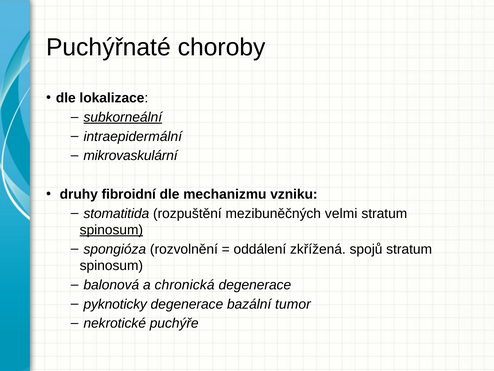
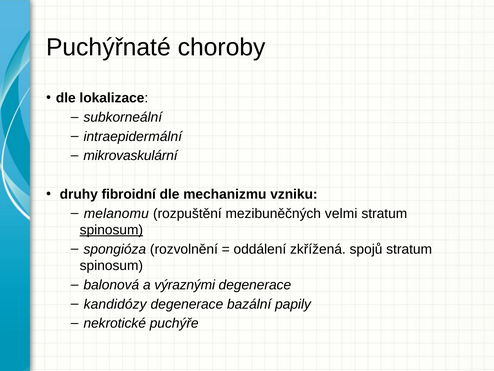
subkorneální underline: present -> none (123, 117)
stomatitida: stomatitida -> melanomu (116, 213)
chronická: chronická -> výraznými (185, 285)
pyknoticky: pyknoticky -> kandidózy (115, 304)
tumor: tumor -> papily (293, 304)
